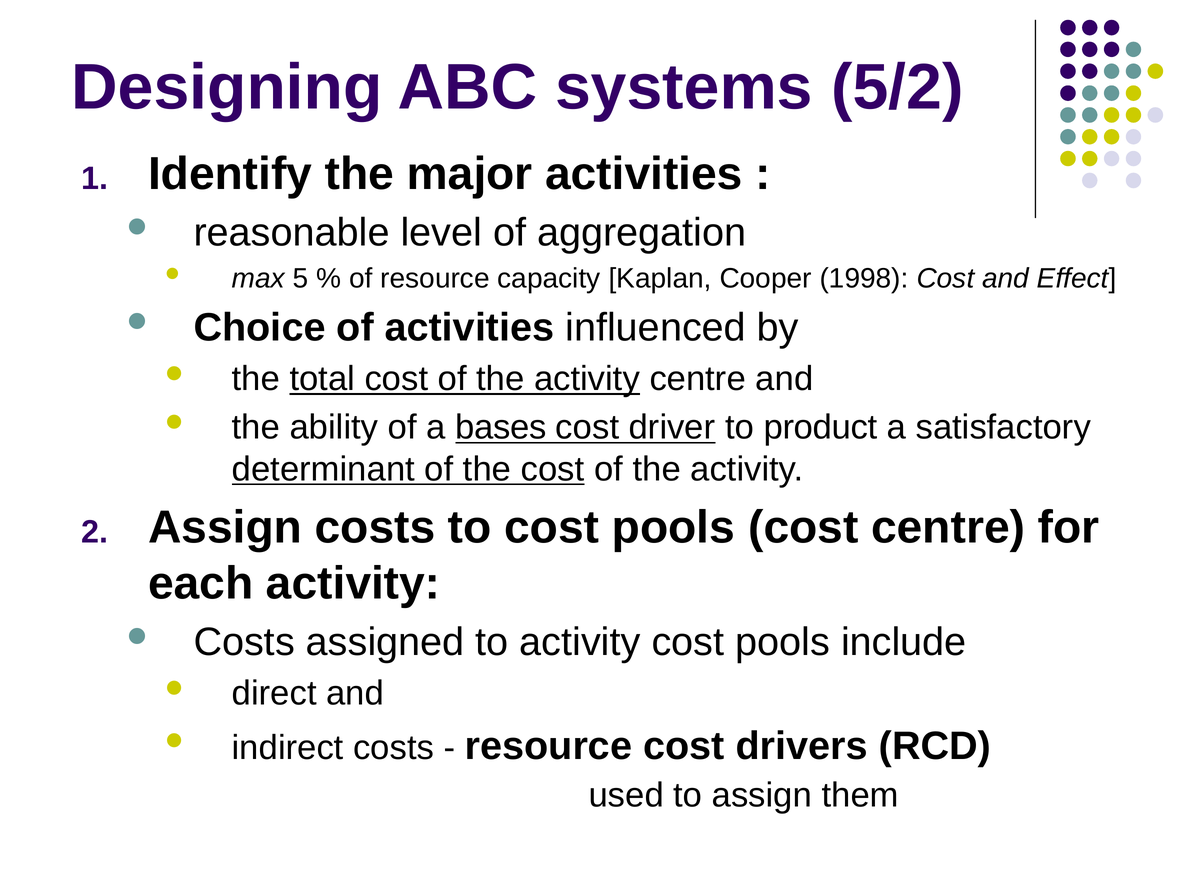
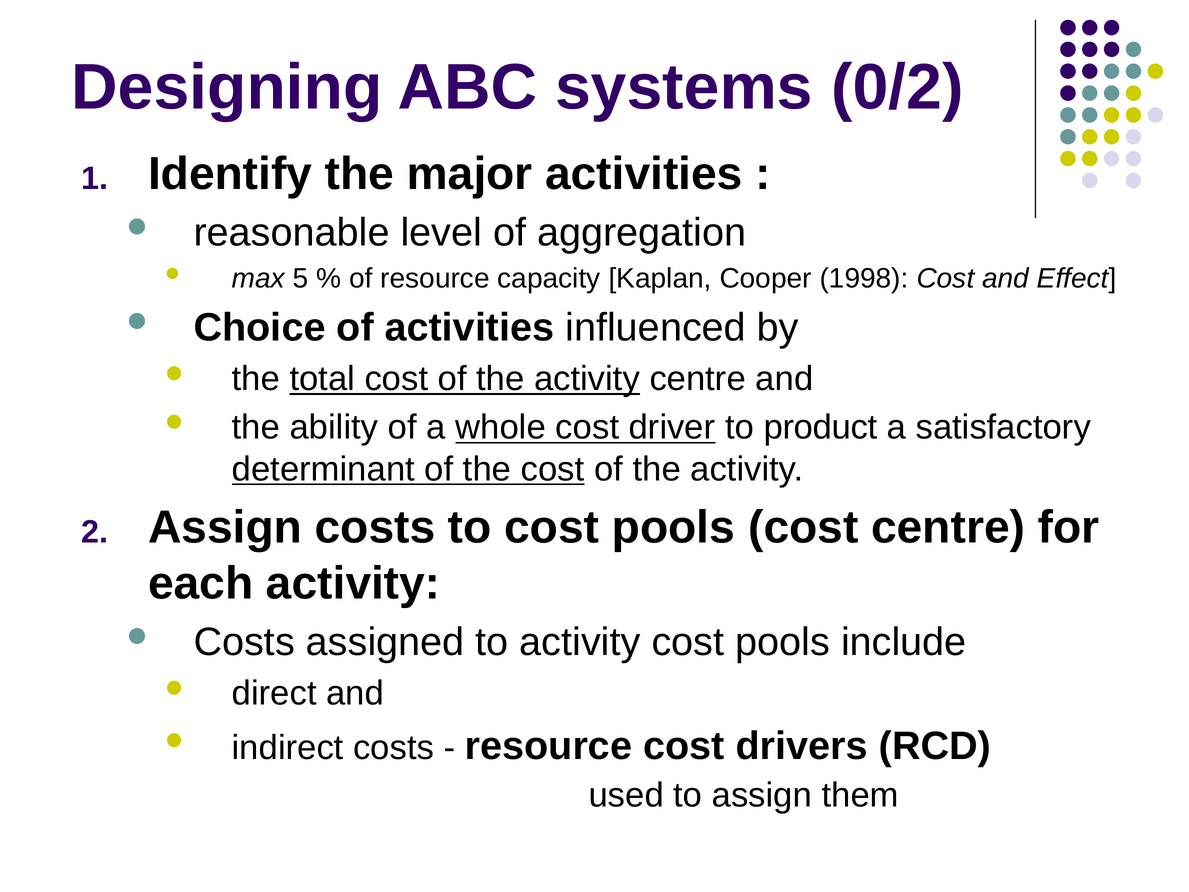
5/2: 5/2 -> 0/2 (897, 87)
bases: bases -> whole (501, 427)
